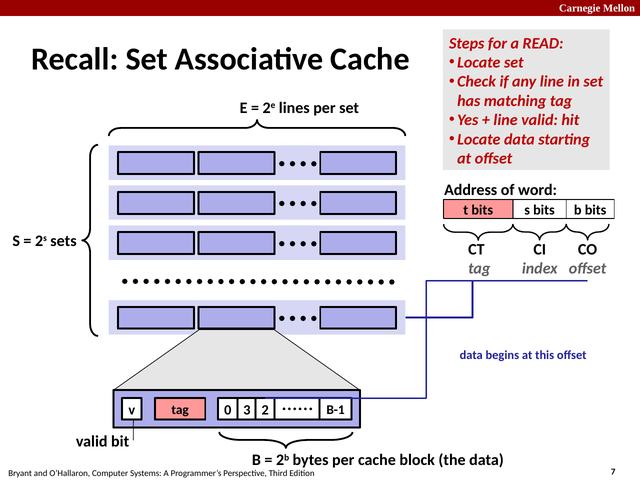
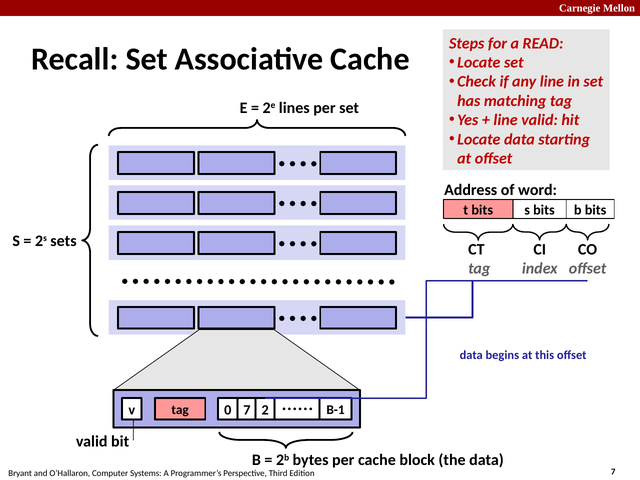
0 3: 3 -> 7 (247, 410)
